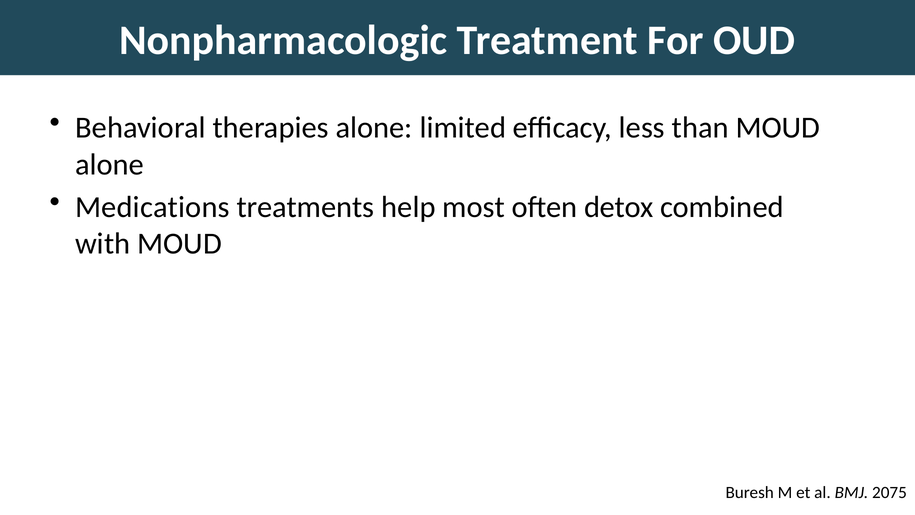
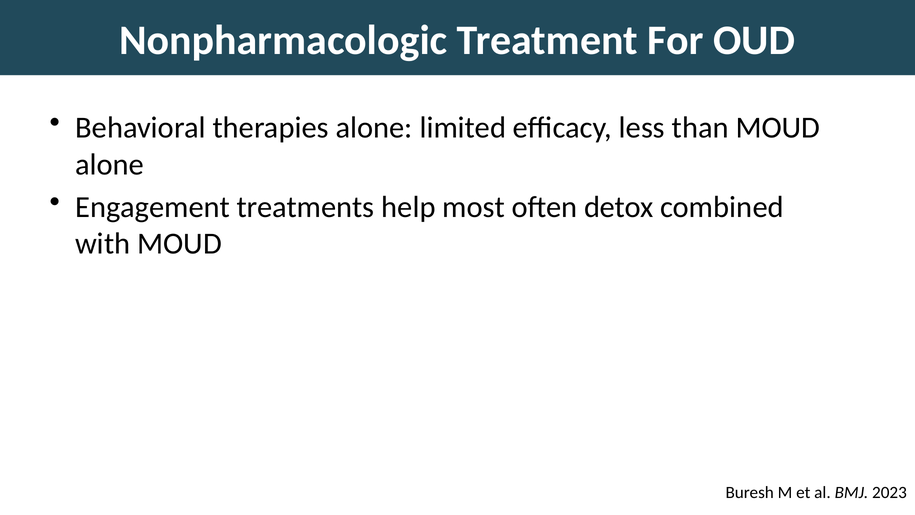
Medications: Medications -> Engagement (153, 207)
2075: 2075 -> 2023 (889, 492)
